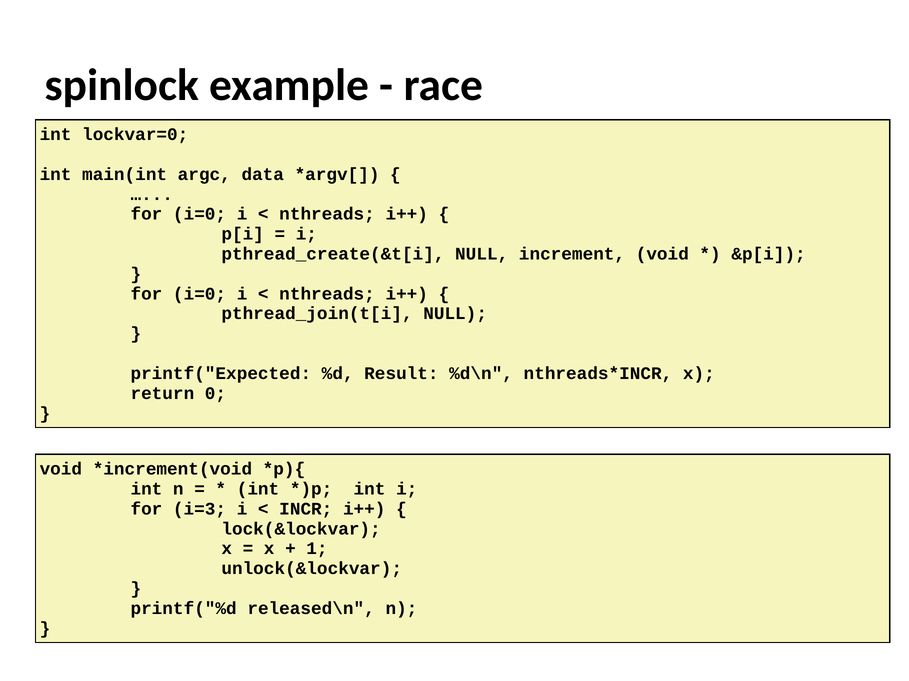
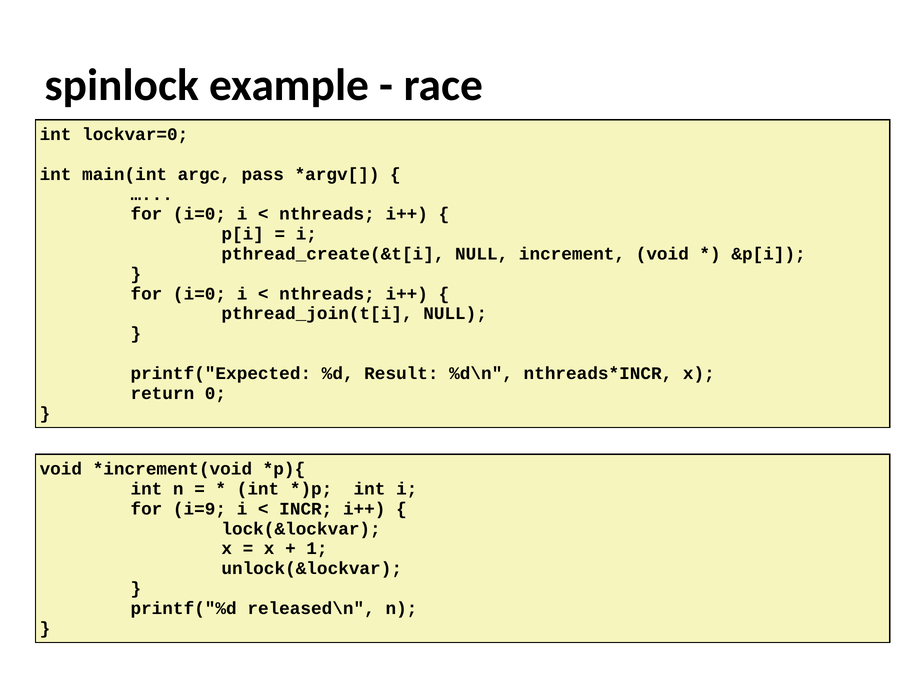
data: data -> pass (263, 174)
i=3: i=3 -> i=9 (199, 509)
